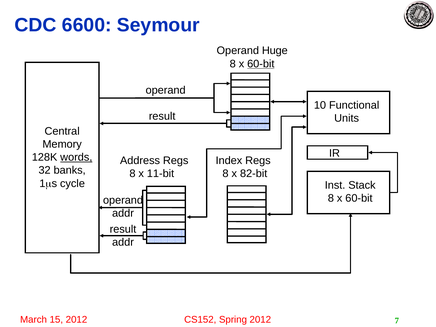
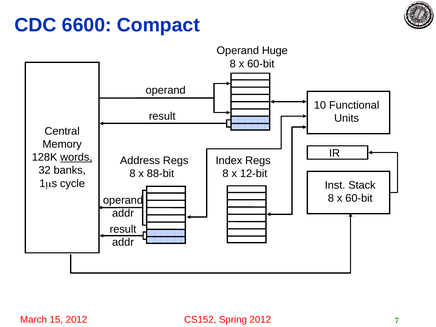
Seymour: Seymour -> Compact (158, 25)
60-bit underline: present -> none (261, 64)
11-bit: 11-bit -> 88-bit (161, 174)
82-bit: 82-bit -> 12-bit (254, 174)
